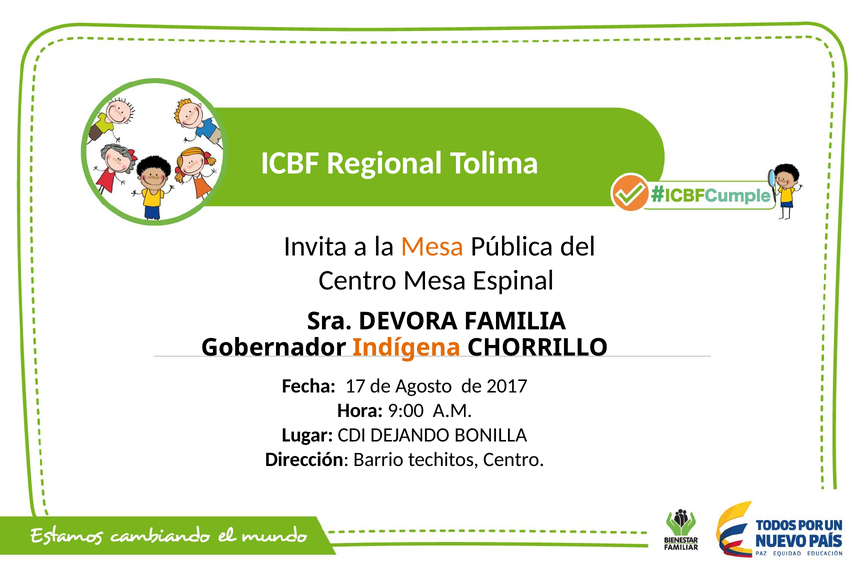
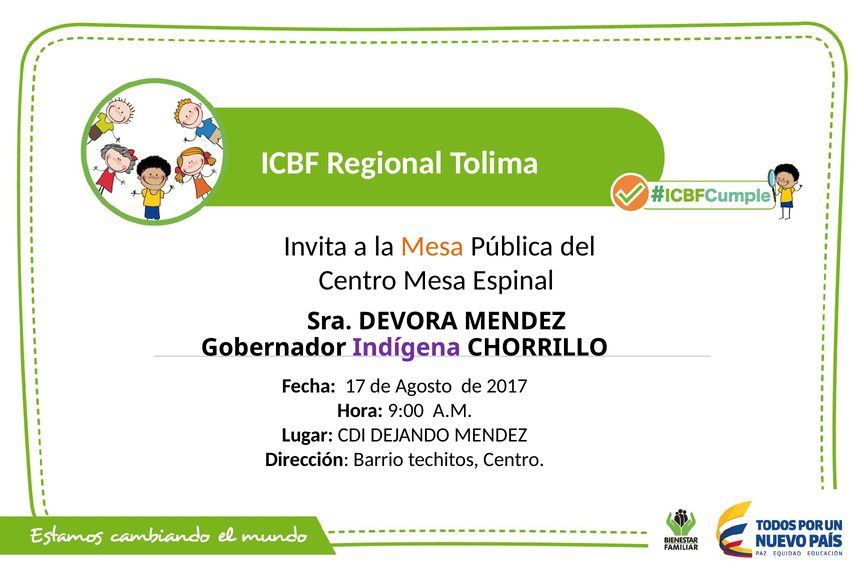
DEVORA FAMILIA: FAMILIA -> MENDEZ (515, 321)
Indígena colour: orange -> purple (407, 348)
DEJANDO BONILLA: BONILLA -> MENDEZ (491, 435)
